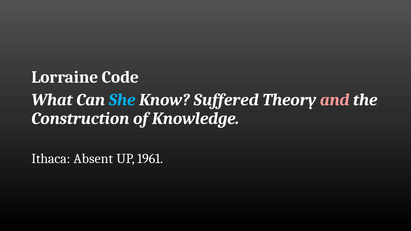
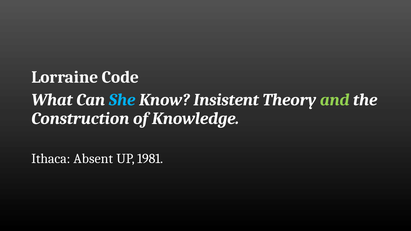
Suffered: Suffered -> Insistent (226, 100)
and colour: pink -> light green (335, 100)
1961: 1961 -> 1981 (150, 159)
